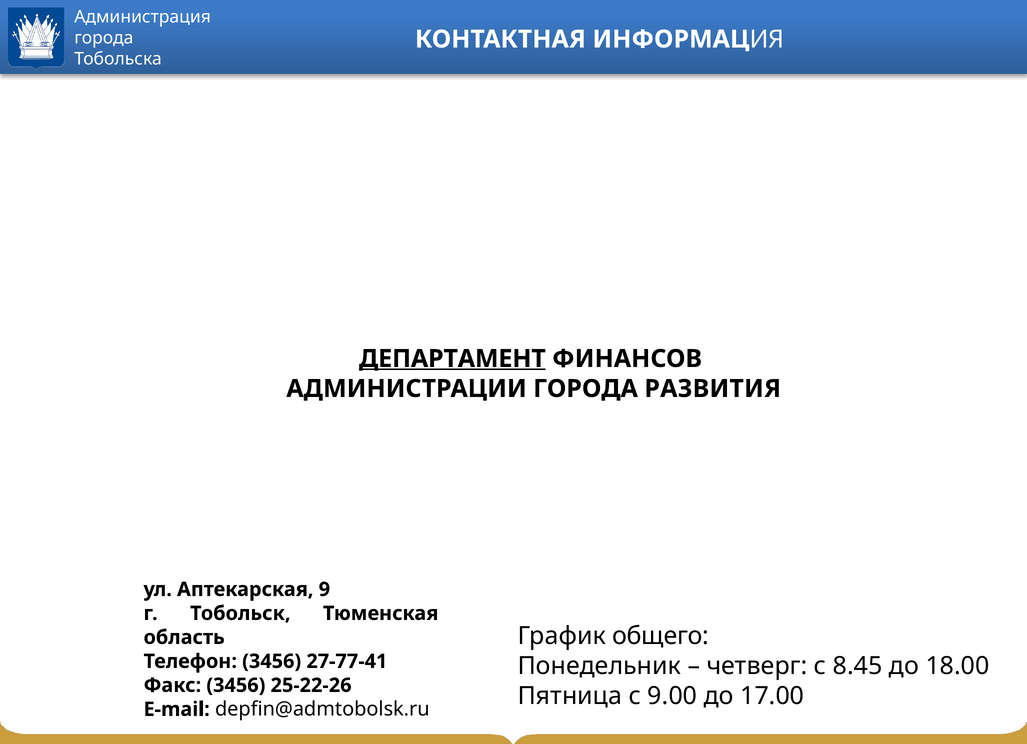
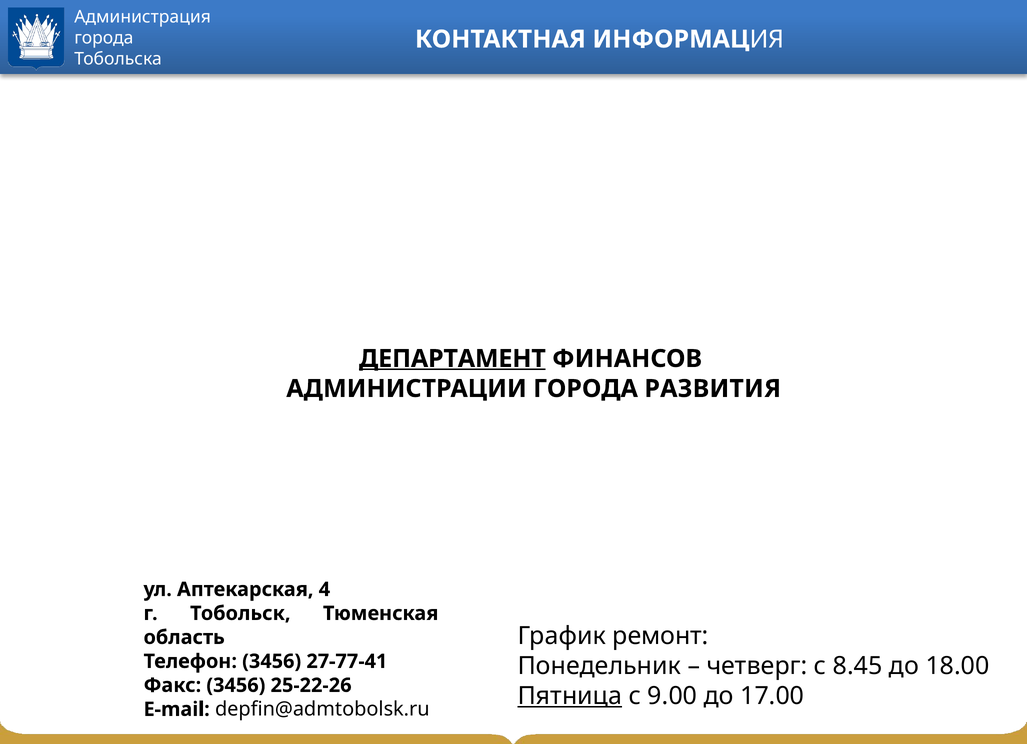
9: 9 -> 4 (324, 589)
общего: общего -> ремонт (661, 636)
Пятница underline: none -> present (570, 696)
